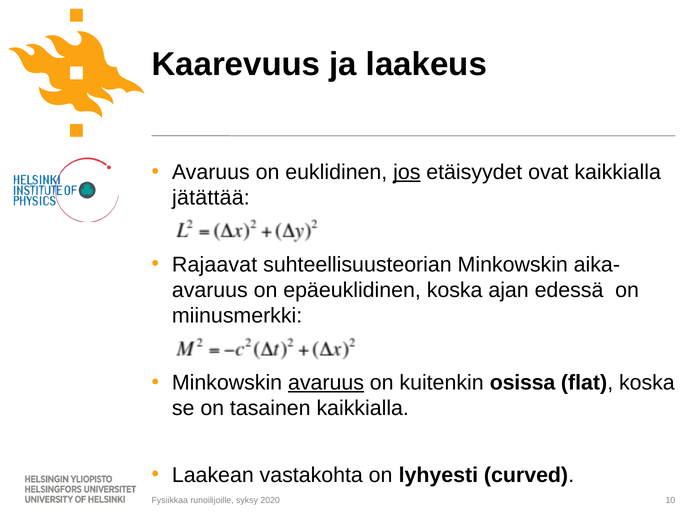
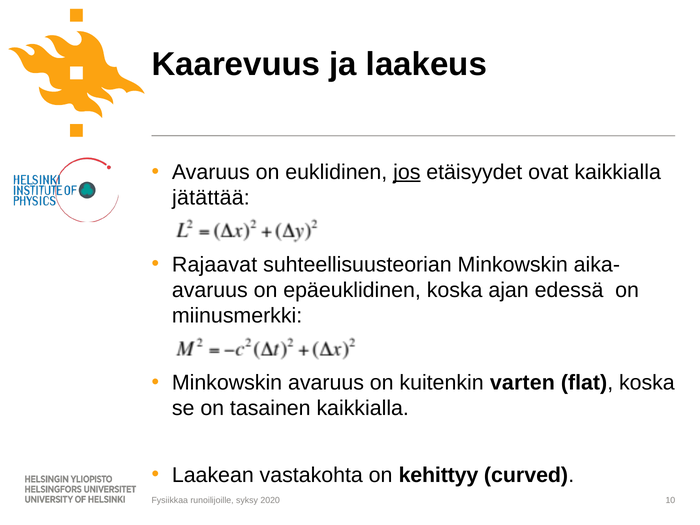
avaruus underline: present -> none (326, 383)
osissa: osissa -> varten (522, 383)
lyhyesti: lyhyesti -> kehittyy (438, 475)
